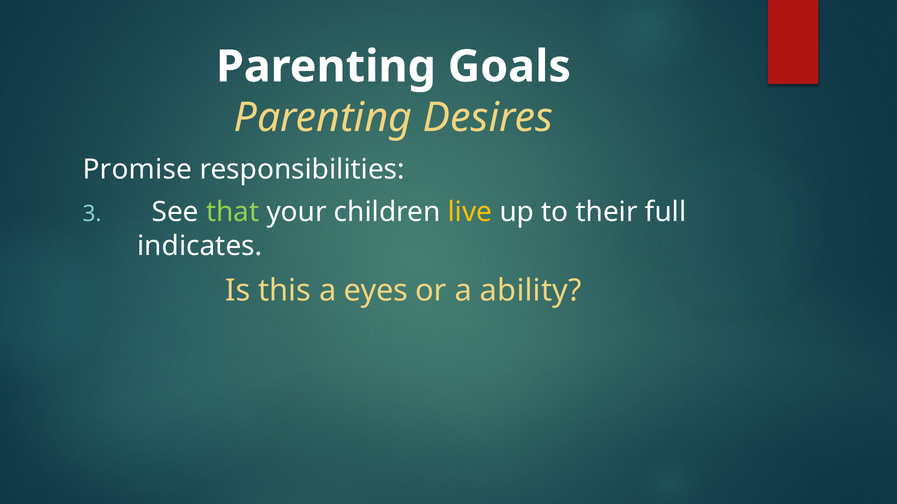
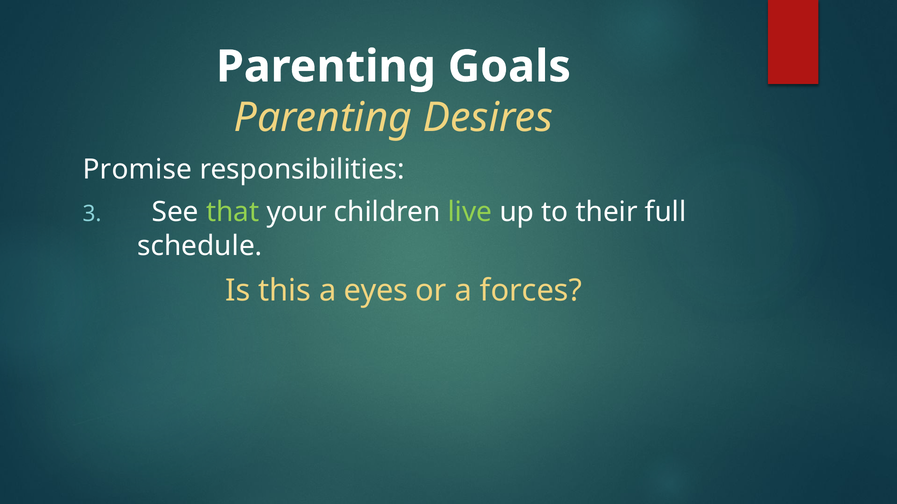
live colour: yellow -> light green (470, 212)
indicates: indicates -> schedule (200, 246)
ability: ability -> forces (531, 291)
